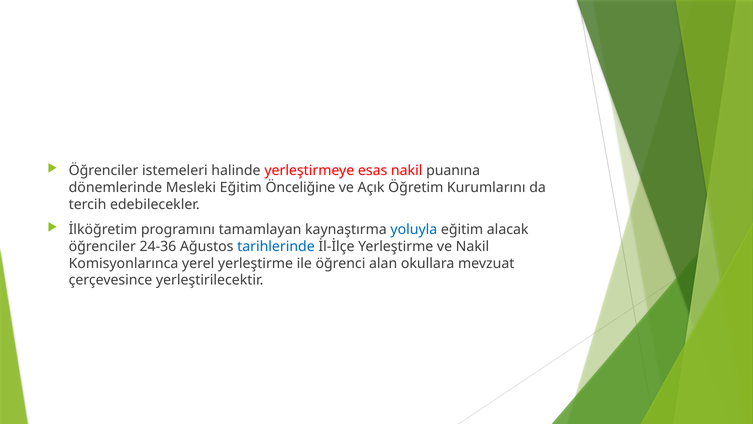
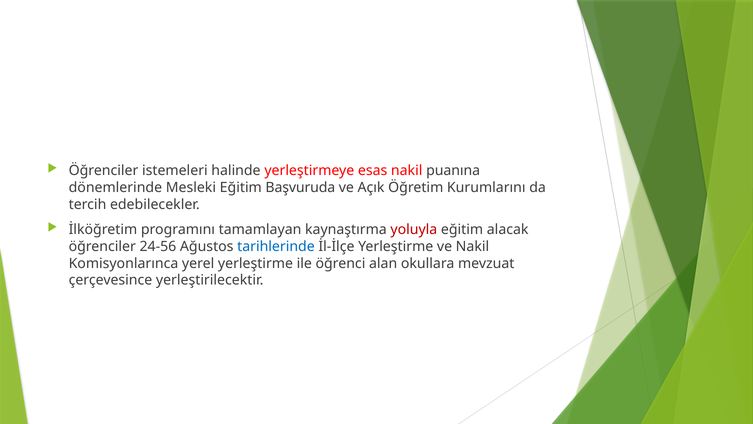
Önceliğine: Önceliğine -> Başvuruda (300, 187)
yoluyla colour: blue -> red (414, 229)
24-36: 24-36 -> 24-56 (158, 246)
